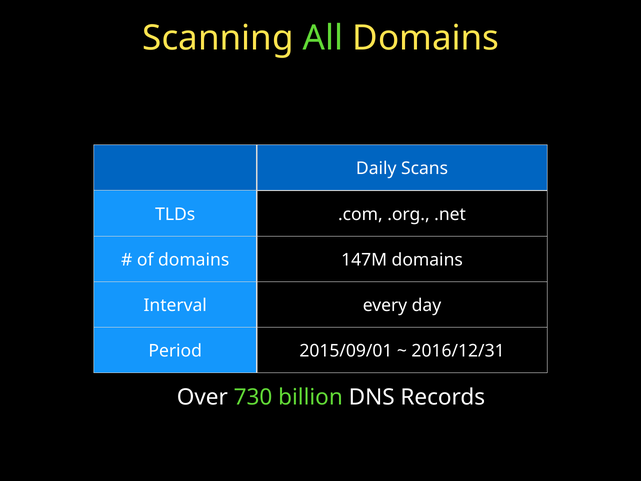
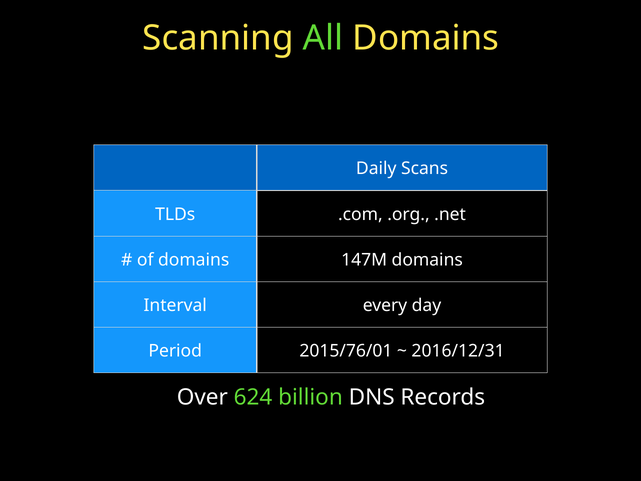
2015/09/01: 2015/09/01 -> 2015/76/01 (346, 351)
730: 730 -> 624 (253, 397)
